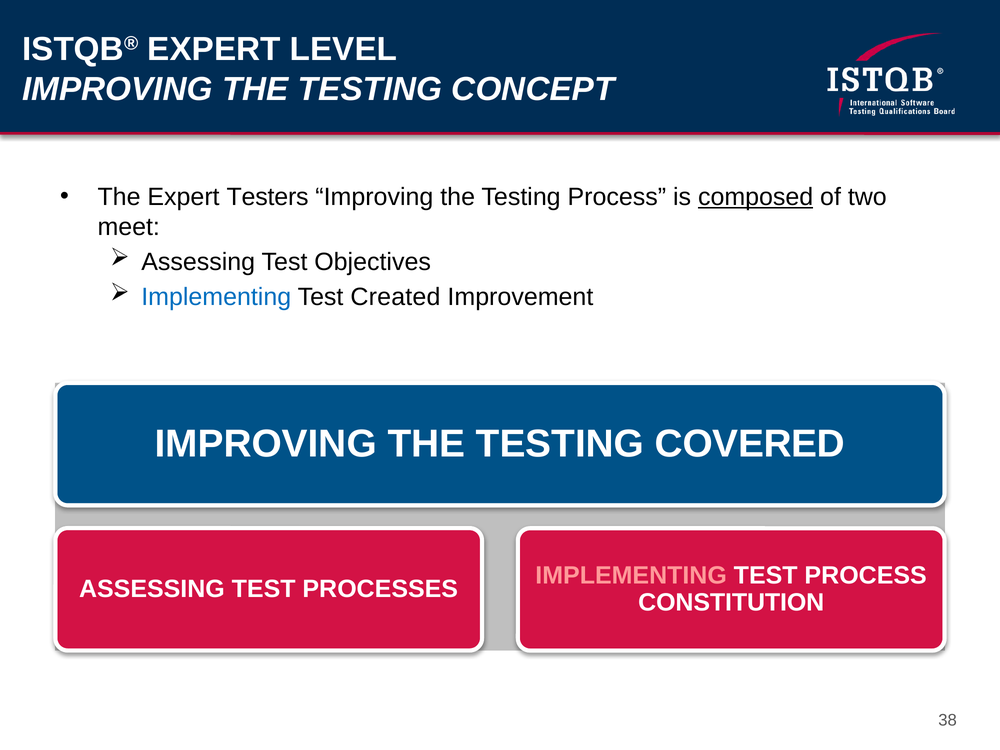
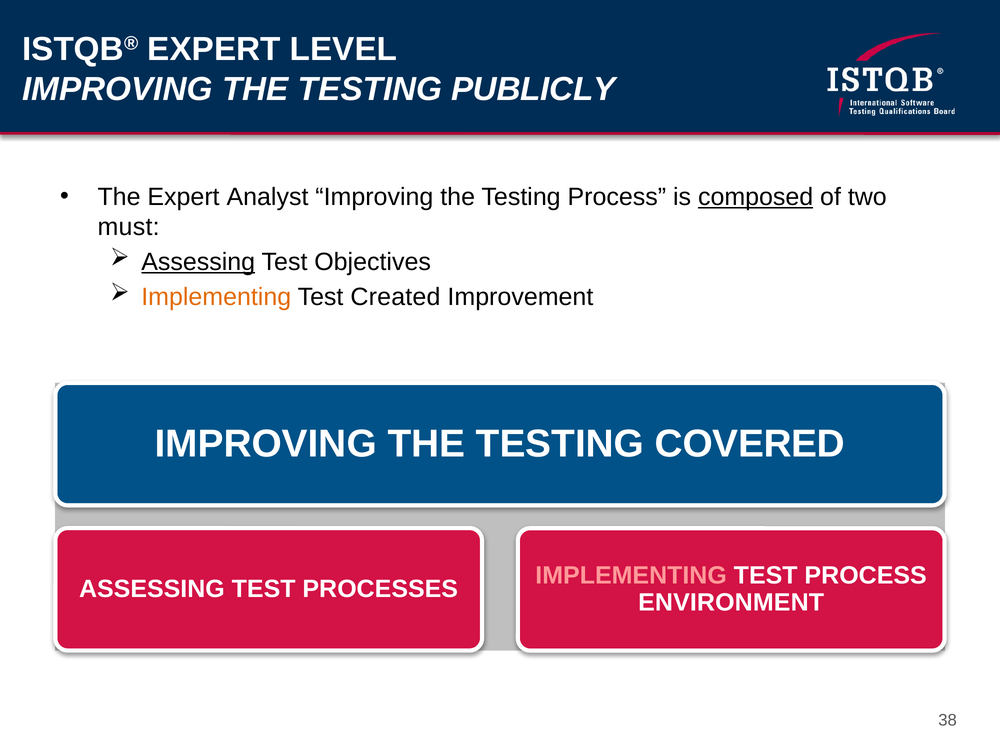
CONCEPT: CONCEPT -> PUBLICLY (533, 89)
Testers: Testers -> Analyst (267, 197)
meet: meet -> must (129, 227)
Assessing underline: none -> present (198, 262)
Implementing colour: blue -> orange (216, 297)
CONSTITUTION: CONSTITUTION -> ENVIRONMENT (731, 603)
